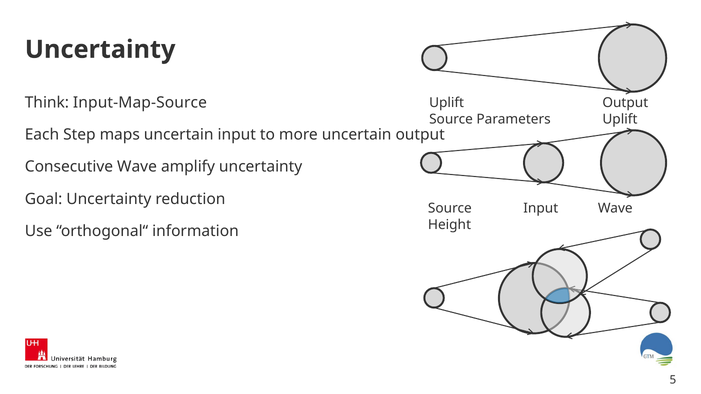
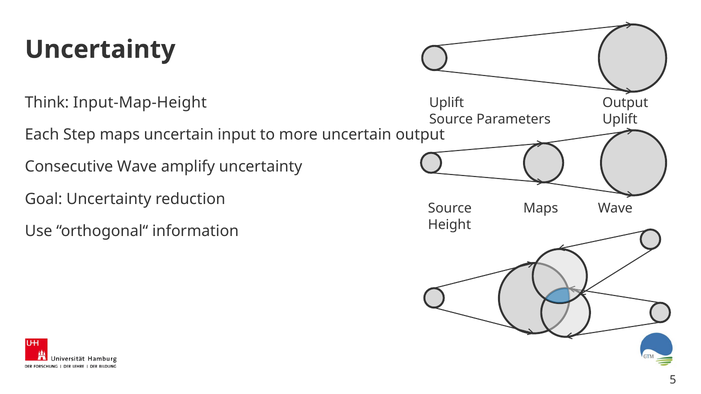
Input-Map-Source: Input-Map-Source -> Input-Map-Height (140, 103)
Source Input: Input -> Maps (541, 209)
